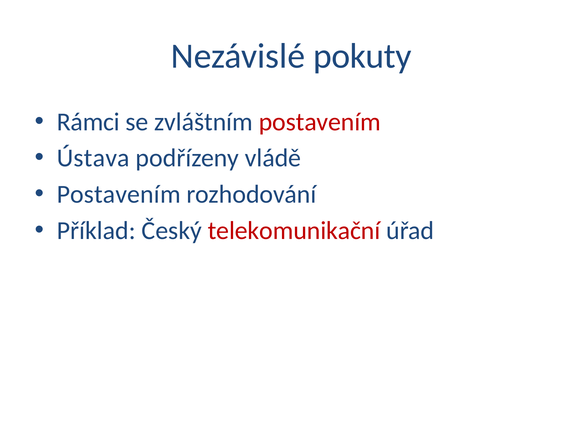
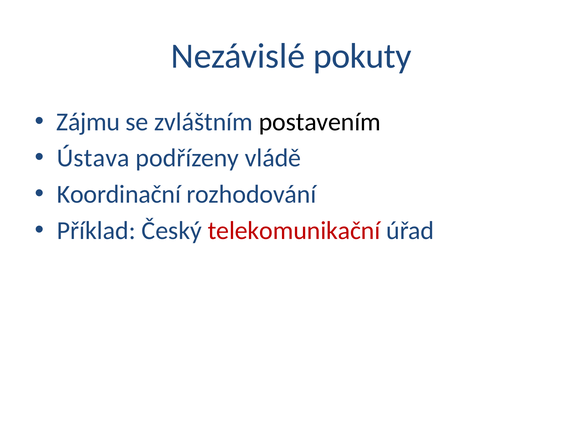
Rámci: Rámci -> Zájmu (88, 122)
postavením colour: red -> black (320, 122)
Postavením: Postavením -> Koordinační (119, 195)
